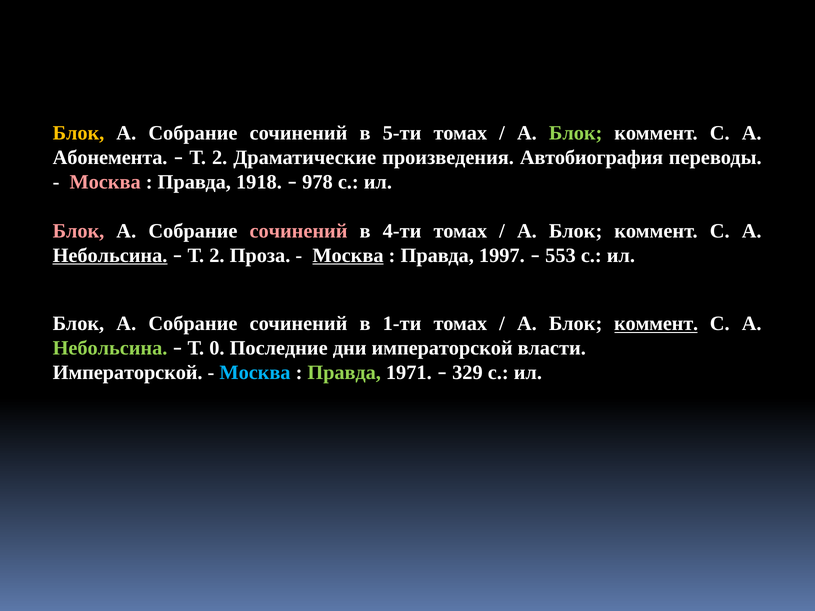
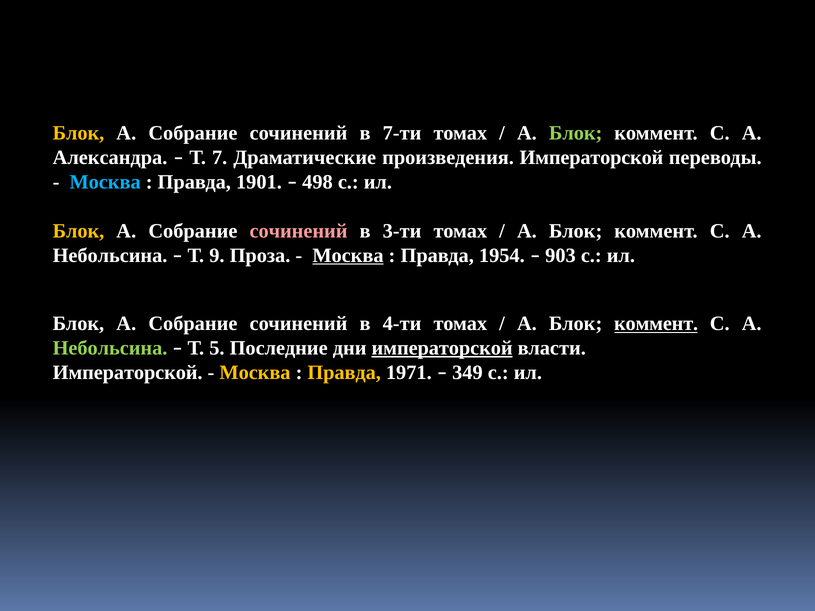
5-ти: 5-ти -> 7-ти (402, 133)
Абонемента: Абонемента -> Александра (110, 158)
2: 2 -> 7 (220, 158)
произведения Автобиография: Автобиография -> Императорской (591, 158)
Москва colour: pink -> light blue (105, 182)
1918: 1918 -> 1901 (259, 182)
978: 978 -> 498 (317, 182)
Блок colour: pink -> yellow (78, 231)
4-ти: 4-ти -> 3-ти (402, 231)
Небольсина underline: present -> none (110, 255)
2: 2 -> 9 (217, 255)
1997: 1997 -> 1954 (502, 255)
553: 553 -> 903 (560, 255)
1-ти: 1-ти -> 4-ти (402, 324)
0: 0 -> 5 (217, 348)
императорской underline: none -> present (442, 348)
Москва colour: light blue -> yellow (255, 373)
Правда colour: light green -> yellow (344, 373)
329: 329 -> 349 (467, 373)
